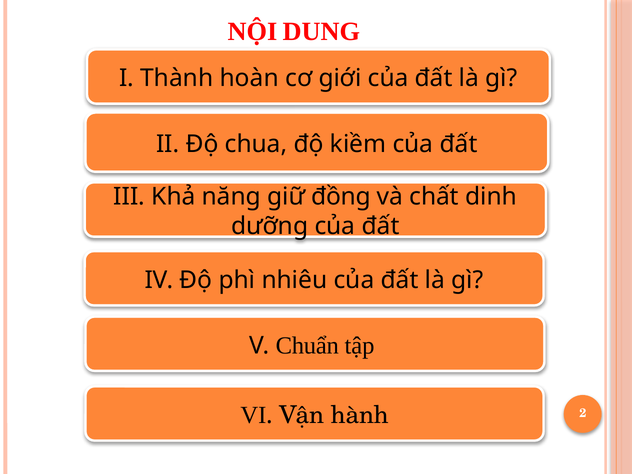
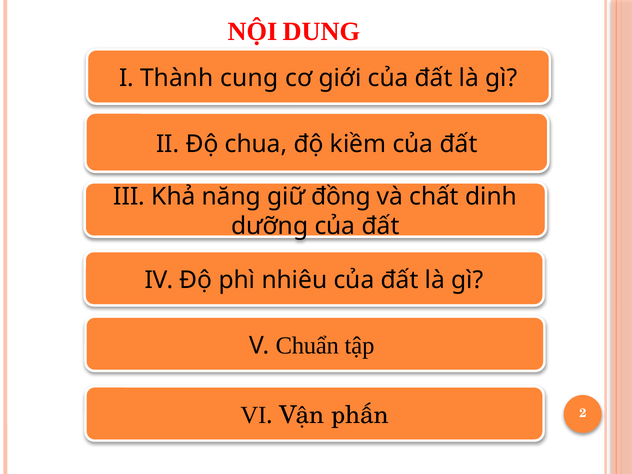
hoàn: hoàn -> cung (249, 78)
hành: hành -> phấn (360, 415)
